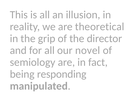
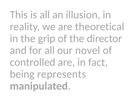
semiology: semiology -> controlled (33, 62)
responding: responding -> represents (62, 74)
